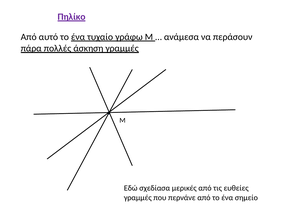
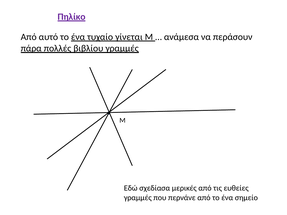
γράφω: γράφω -> γίνεται (129, 37)
άσκηση: άσκηση -> βιβλίου (88, 48)
